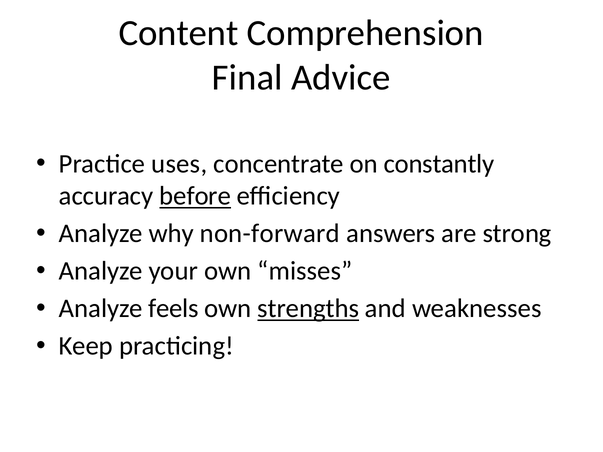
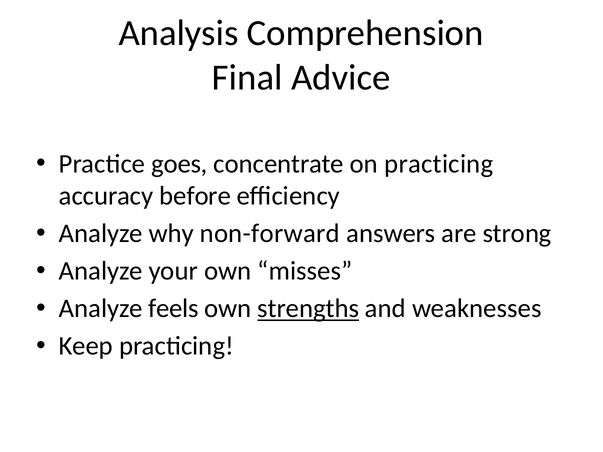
Content: Content -> Analysis (179, 33)
uses: uses -> goes (179, 164)
on constantly: constantly -> practicing (439, 164)
before underline: present -> none (195, 196)
